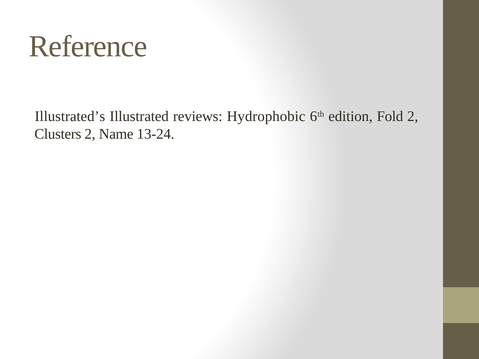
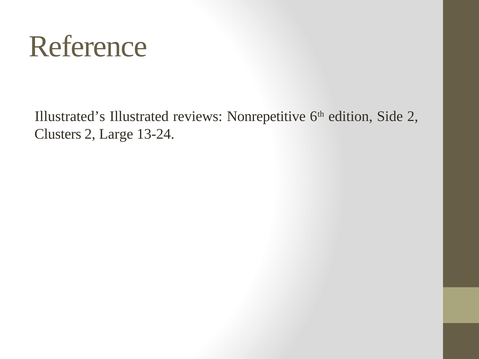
Hydrophobic: Hydrophobic -> Nonrepetitive (266, 117)
Fold: Fold -> Side (390, 117)
Name: Name -> Large (116, 134)
